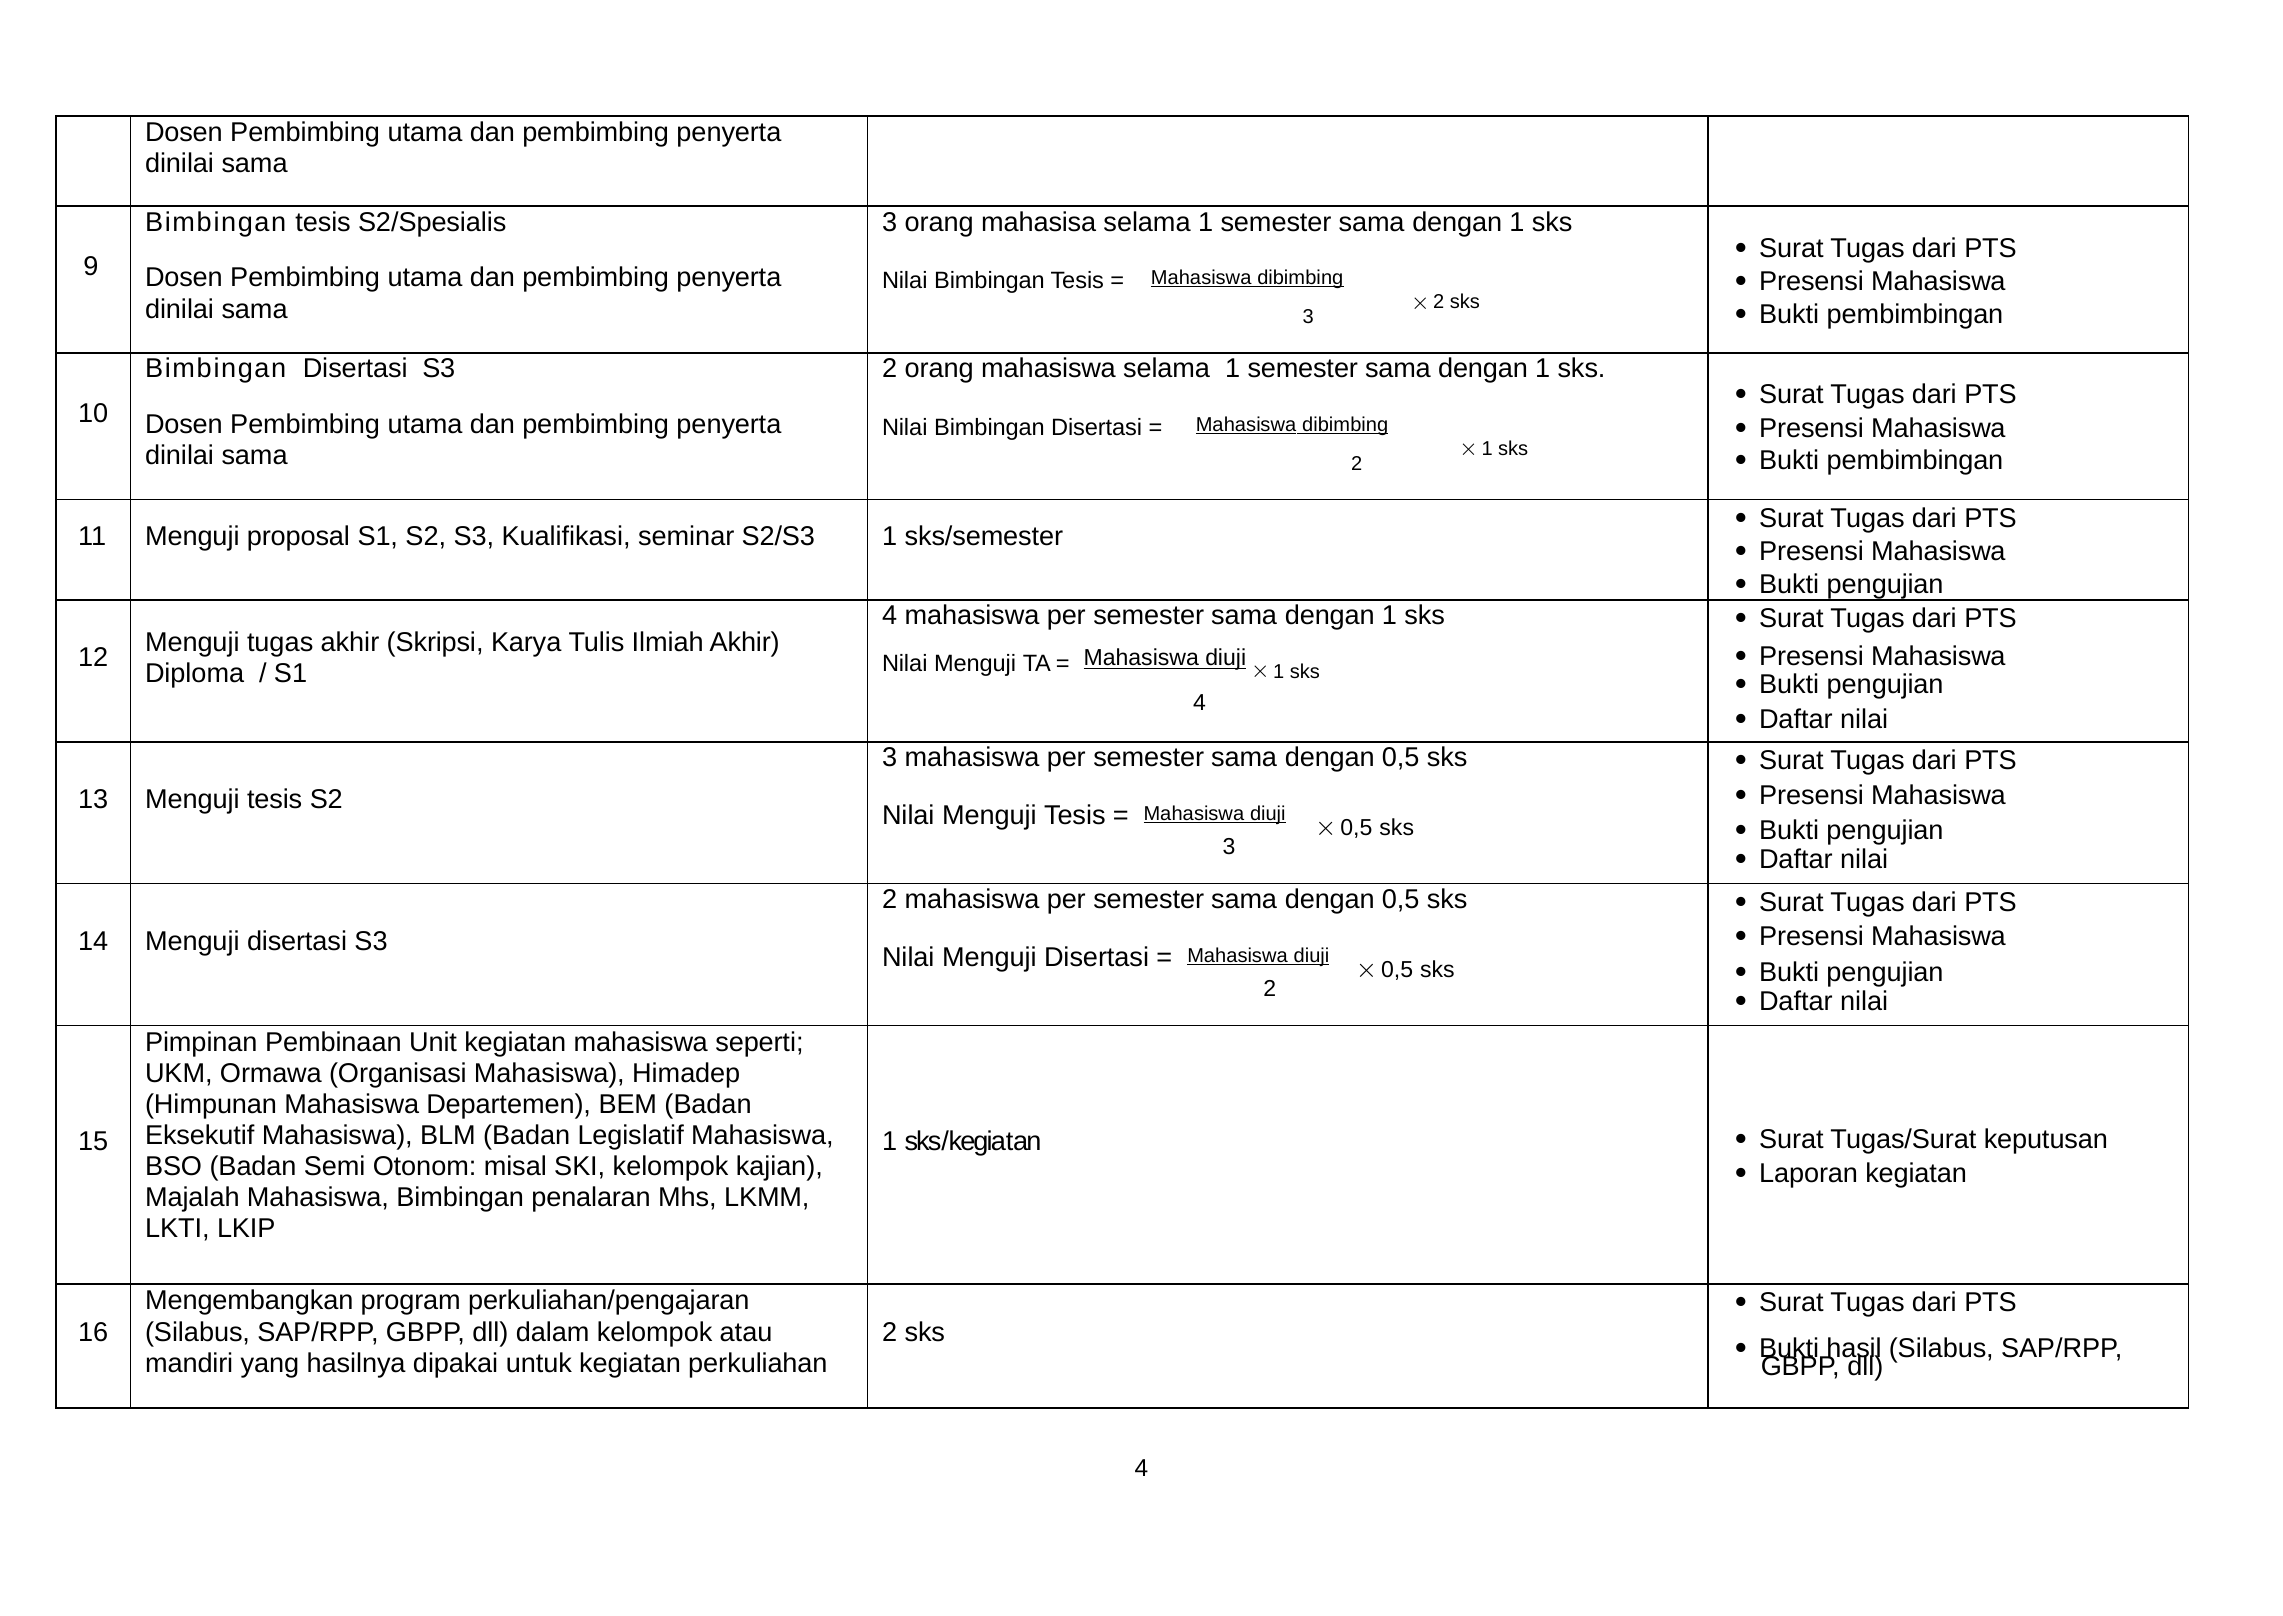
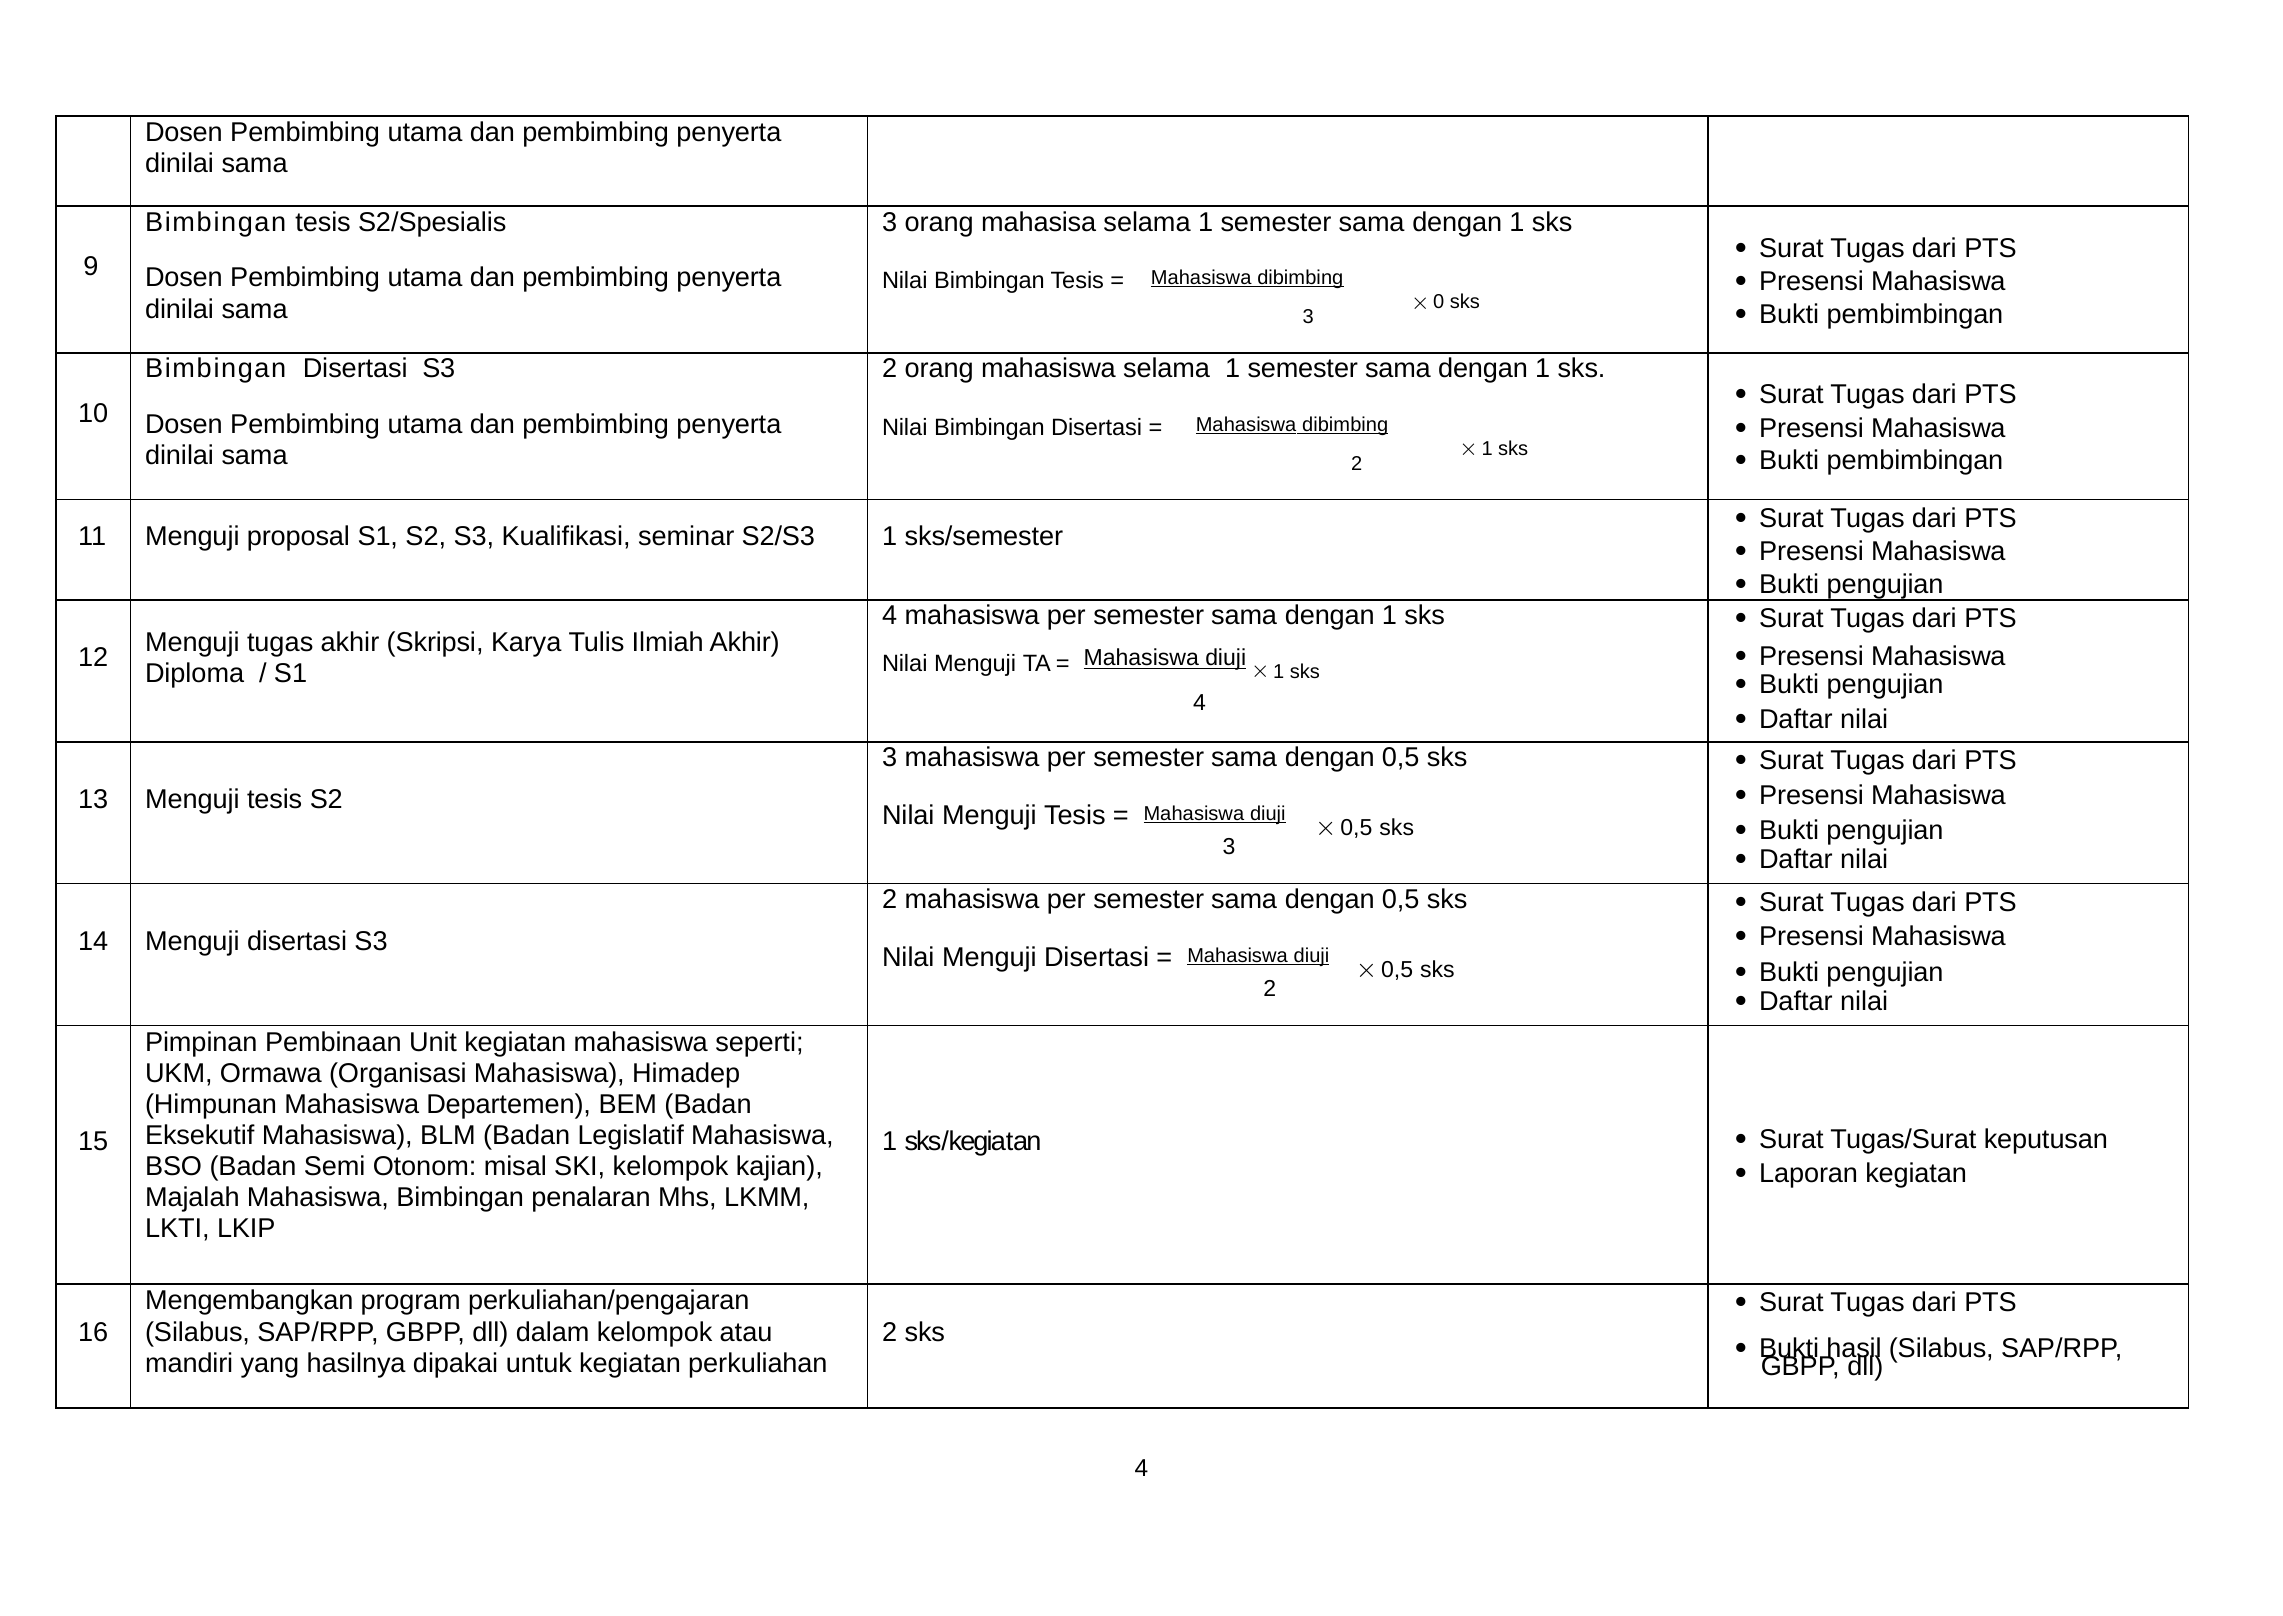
2: 2 -> 0 (1439, 302)
